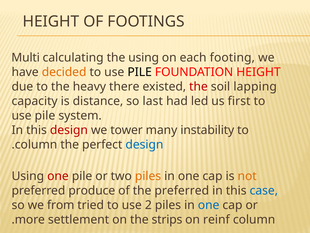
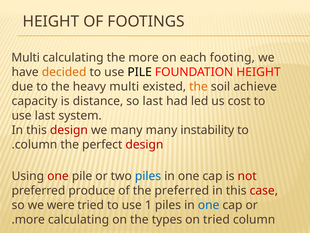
the using: using -> more (144, 57)
heavy there: there -> multi (124, 86)
the colour: red -> orange (198, 86)
lapping: lapping -> achieve (255, 86)
first: first -> cost (239, 101)
pile: pile -> last (45, 115)
we tower: tower -> many (126, 130)
design colour: blue -> red (144, 144)
piles colour: orange -> blue (148, 176)
not colour: orange -> red (247, 176)
case colour: blue -> red (264, 190)
from: from -> were (61, 205)
2: 2 -> 1 (148, 205)
more settlement: settlement -> calculating (79, 219)
strips: strips -> types (167, 219)
on reinf: reinf -> tried (216, 219)
